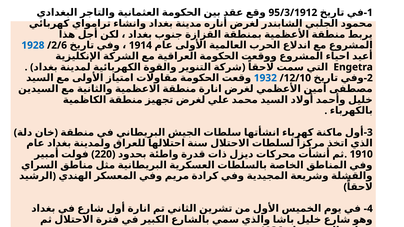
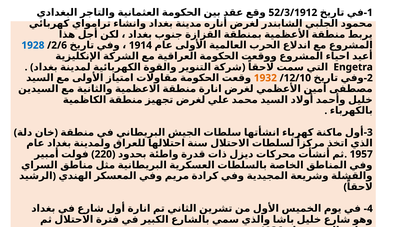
95/3/1912: 95/3/1912 -> 52/3/1912 (293, 13)
1932 colour: blue -> orange (265, 78)
1910: 1910 -> 1957 (361, 154)
